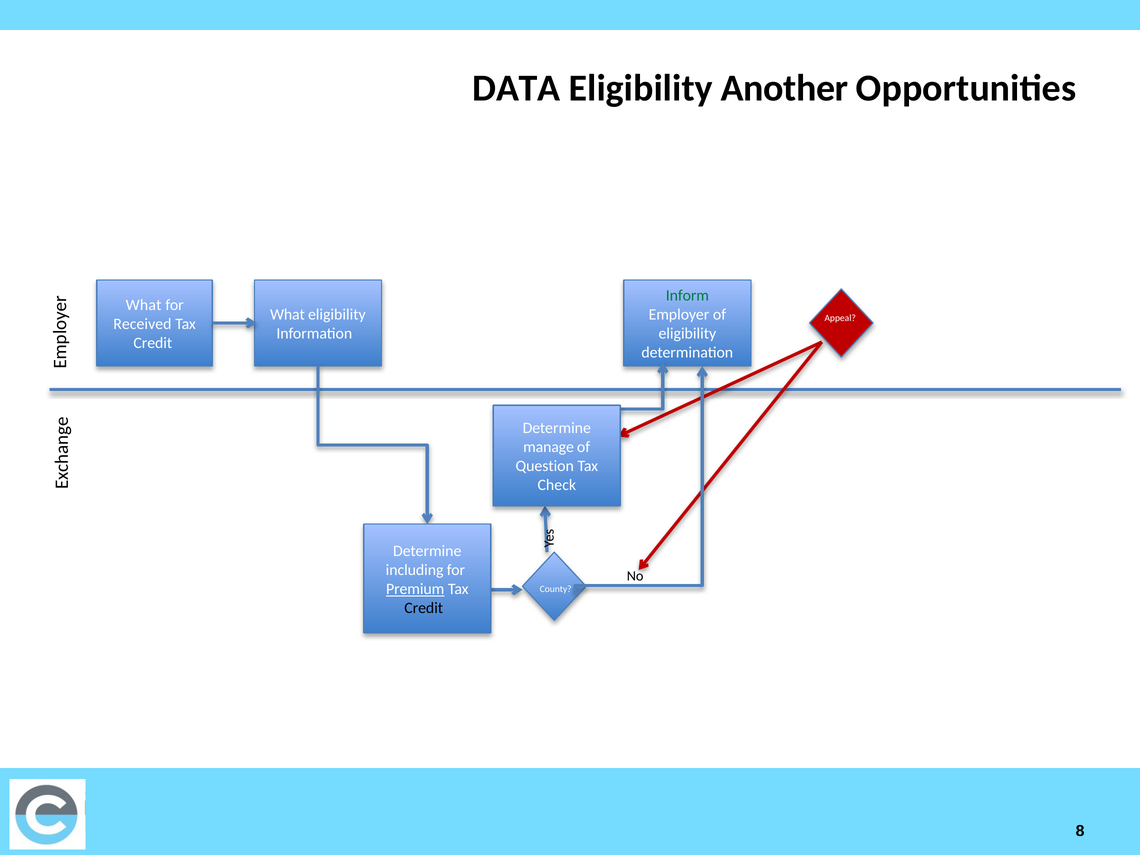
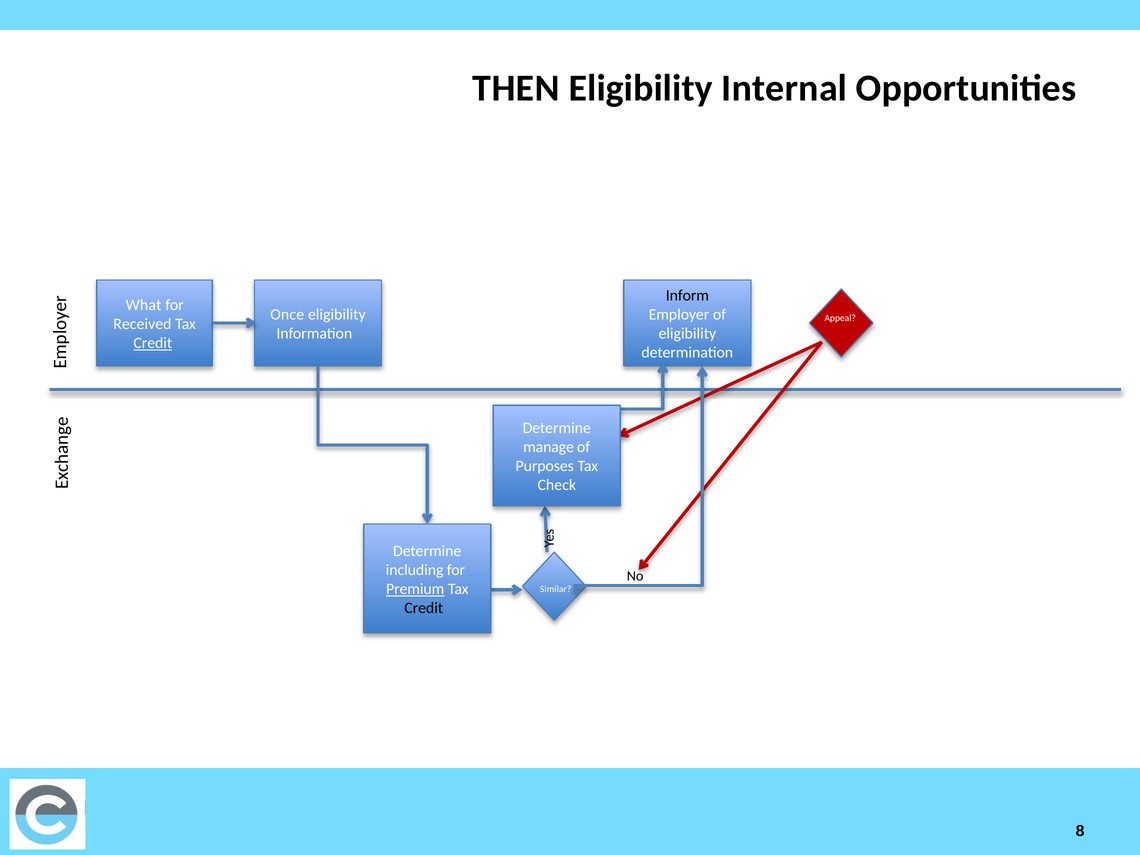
DATA: DATA -> THEN (516, 88)
Another: Another -> Internal (784, 88)
Inform colour: green -> black (687, 296)
What: What -> Once (287, 315)
Credit underline: none -> present (153, 343)
Question: Question -> Purposes (545, 466)
County: County -> Similar (556, 589)
